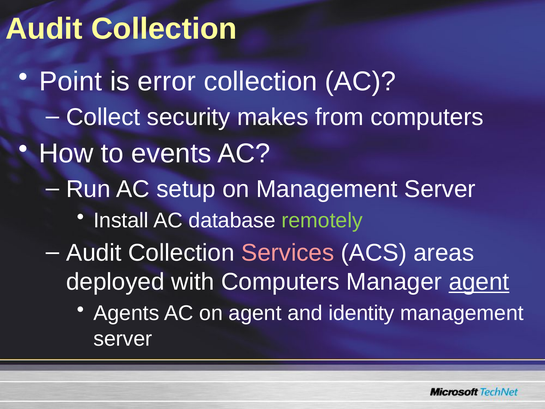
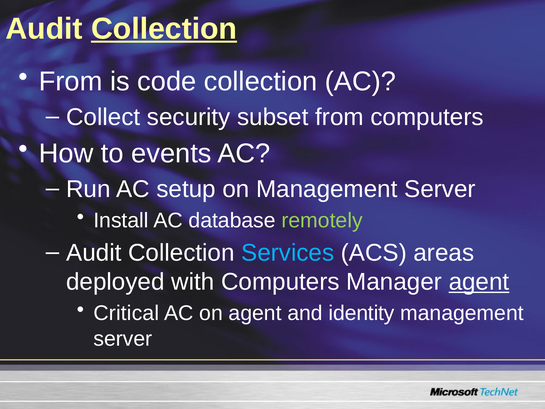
Collection underline: none -> present (164, 29)
Point: Point -> From (71, 81)
error: error -> code (167, 81)
makes: makes -> subset (273, 117)
Services colour: pink -> light blue (288, 253)
Agents: Agents -> Critical (126, 313)
